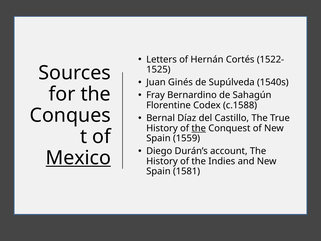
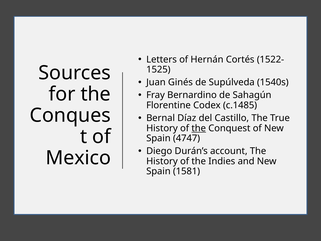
c.1588: c.1588 -> c.1485 (240, 105)
1559: 1559 -> 4747 (187, 138)
Mexico underline: present -> none (78, 158)
